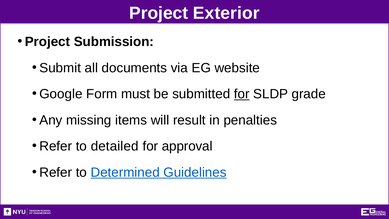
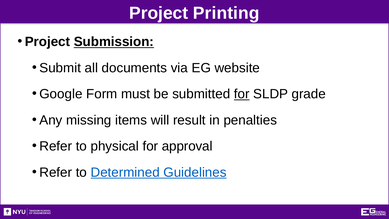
Exterior: Exterior -> Printing (226, 13)
Submission underline: none -> present (114, 42)
detailed: detailed -> physical (115, 146)
